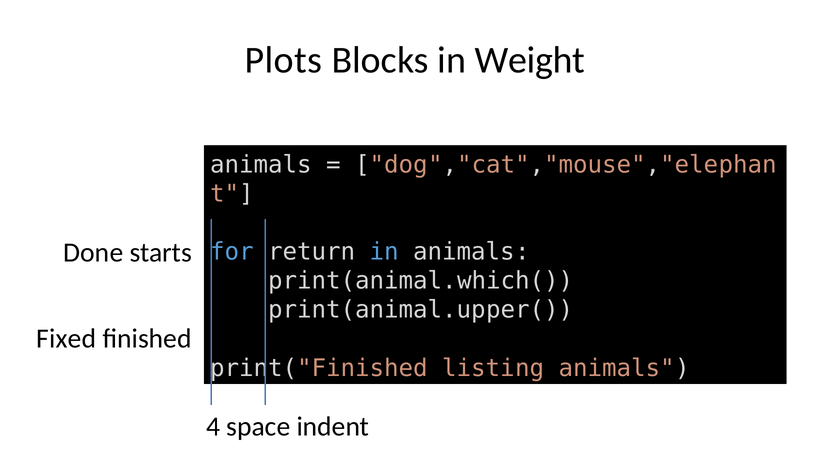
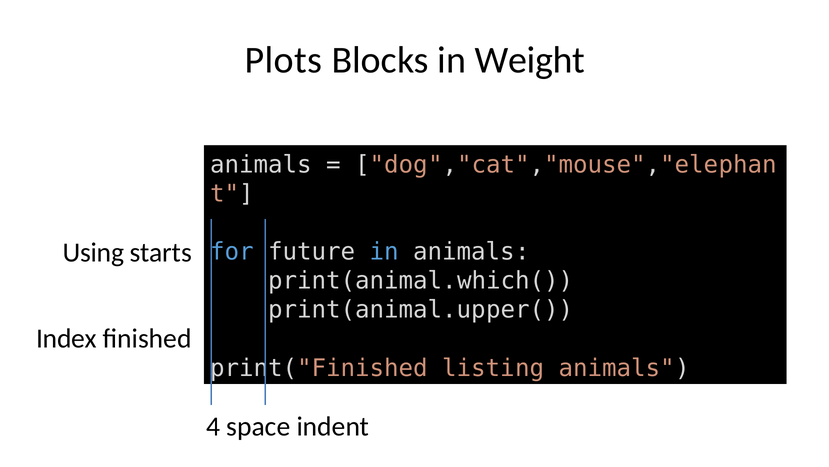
return: return -> future (312, 251)
Done: Done -> Using (93, 252)
Fixed: Fixed -> Index (66, 338)
